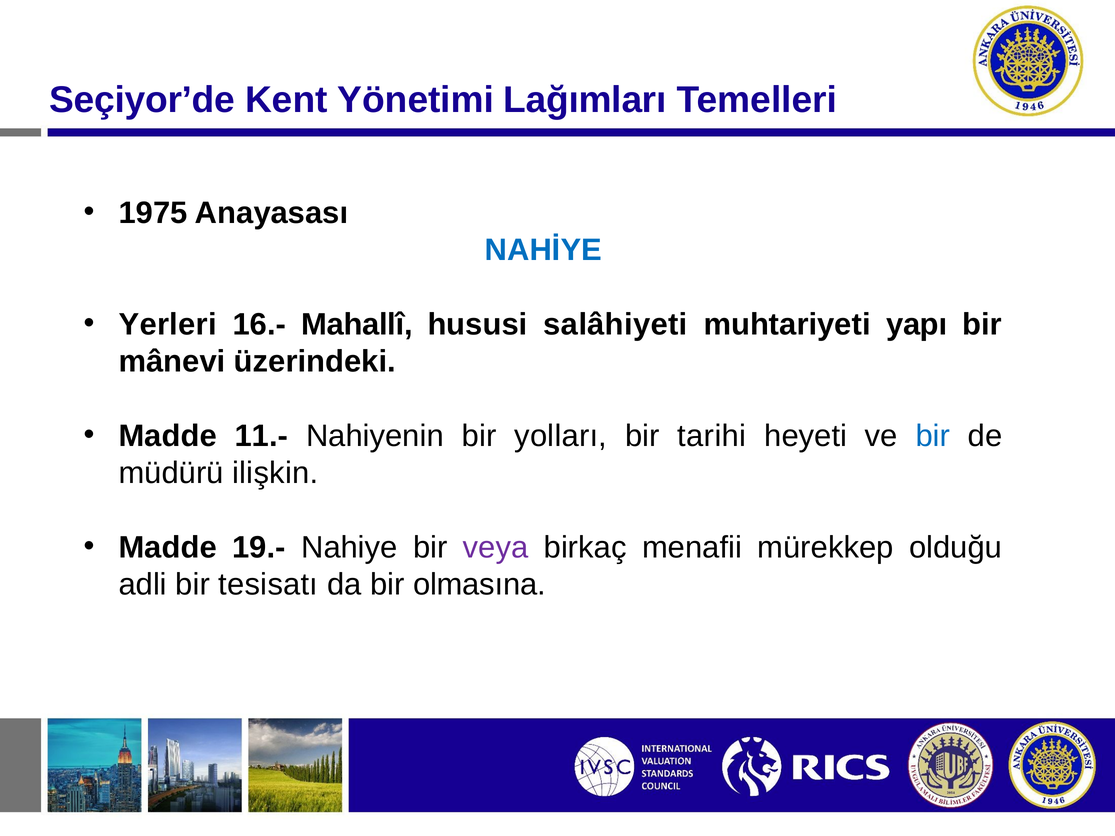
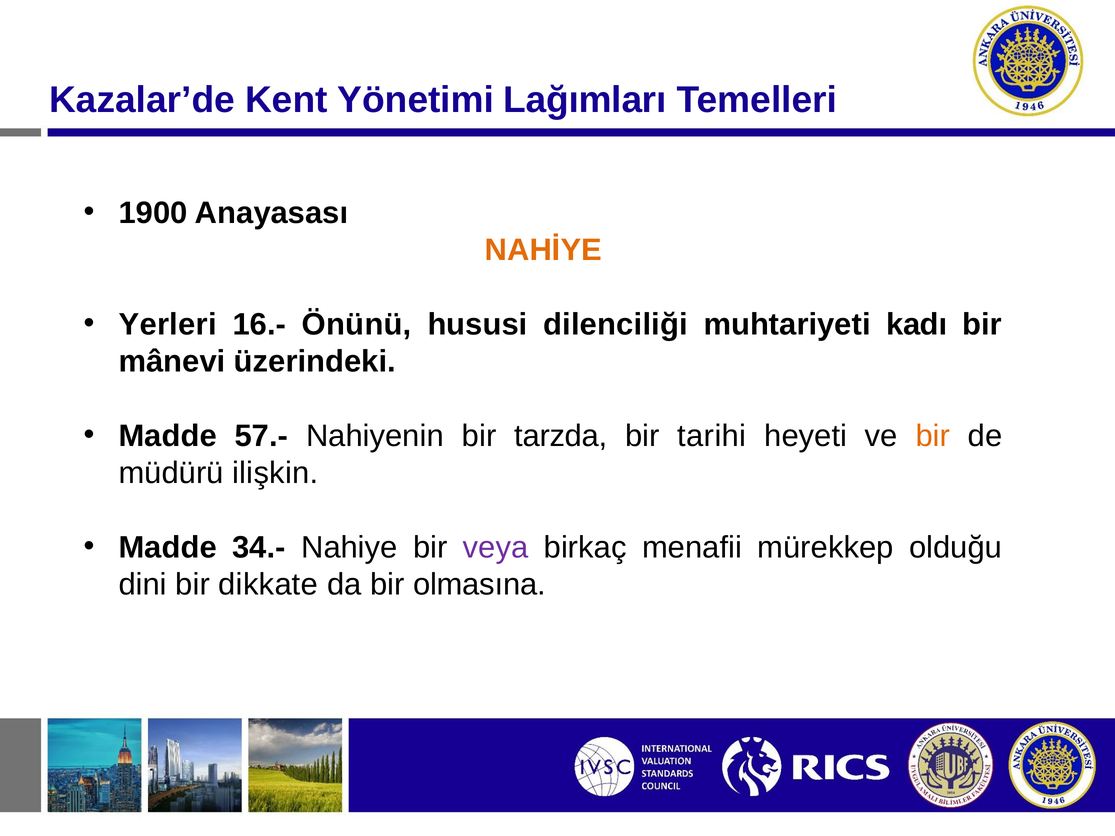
Seçiyor’de: Seçiyor’de -> Kazalar’de (142, 100)
1975: 1975 -> 1900 (153, 213)
NAHİYE colour: blue -> orange (543, 250)
Mahallî: Mahallî -> Önünü (357, 324)
salâhiyeti: salâhiyeti -> dilenciliği (615, 324)
yapı: yapı -> kadı (917, 324)
11.-: 11.- -> 57.- (261, 436)
yolları: yolları -> tarzda (561, 436)
bir colour: blue -> orange (933, 436)
19.-: 19.- -> 34.- (259, 547)
adli: adli -> dini (143, 585)
tesisatı: tesisatı -> dikkate (268, 585)
